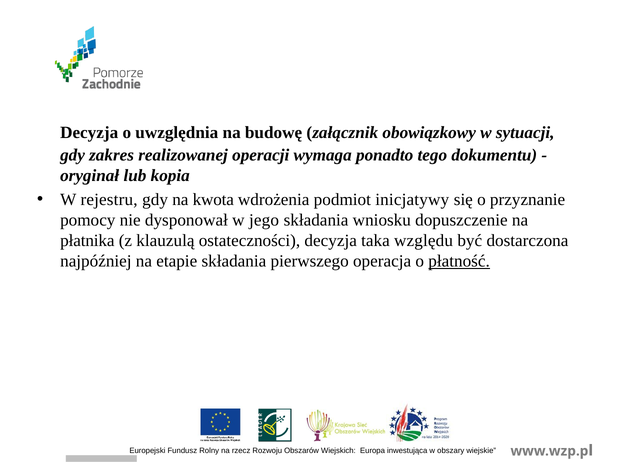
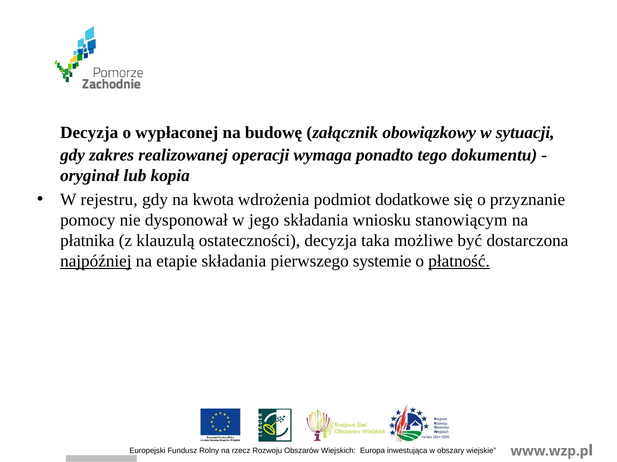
uwzględnia: uwzględnia -> wypłaconej (177, 133)
inicjatywy: inicjatywy -> dodatkowe (412, 200)
dopuszczenie: dopuszczenie -> stanowiącym (461, 221)
względu: względu -> możliwe (424, 241)
najpóźniej underline: none -> present (96, 262)
operacja: operacja -> systemie (382, 262)
